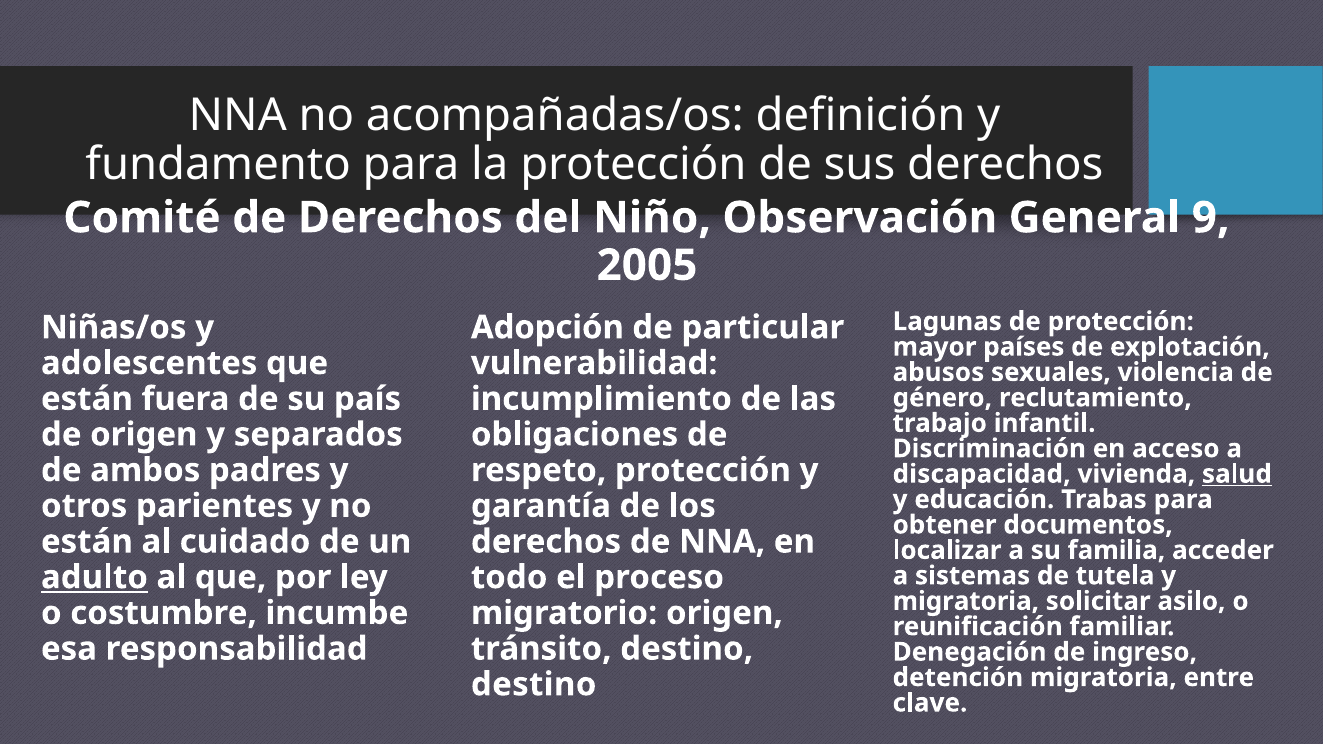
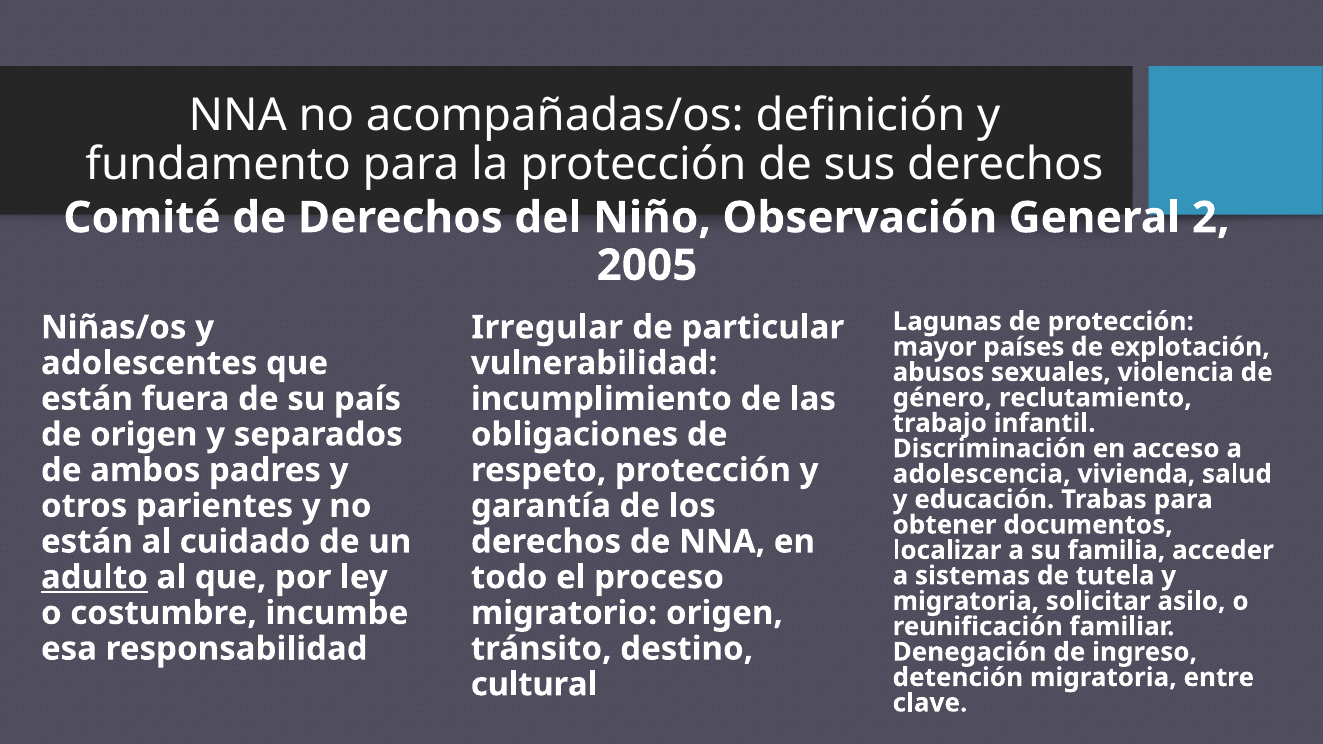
9: 9 -> 2 (1211, 218)
Adopción: Adopción -> Irregular (547, 328)
discapacidad: discapacidad -> adolescencia (982, 474)
salud underline: present -> none (1237, 474)
destino: destino -> cultural (534, 685)
